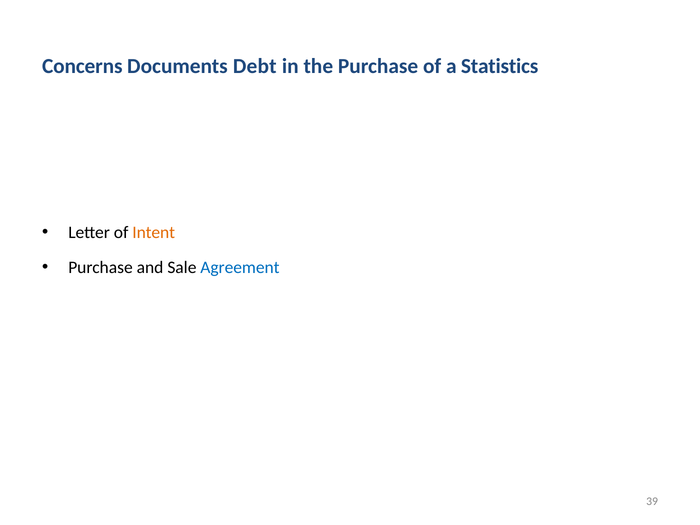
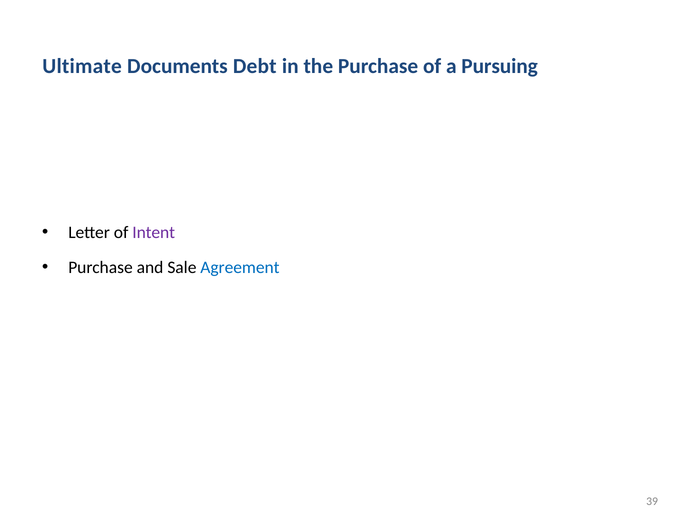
Concerns: Concerns -> Ultimate (82, 66)
Statistics: Statistics -> Pursuing (500, 66)
Intent colour: orange -> purple (154, 233)
